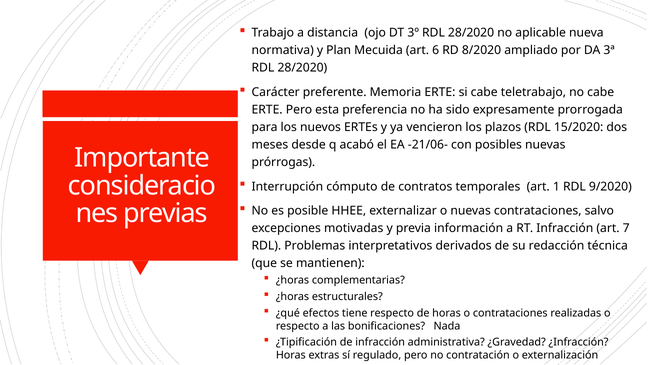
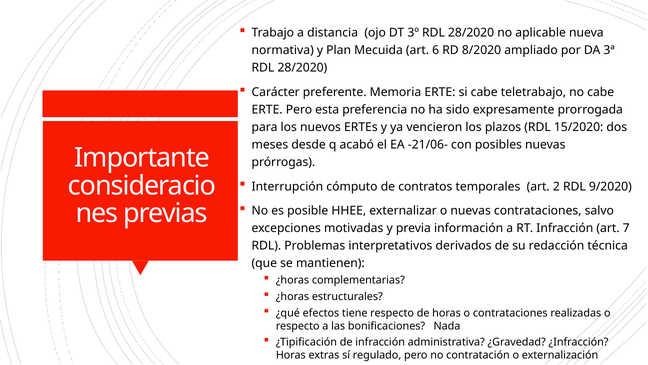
1: 1 -> 2 (556, 186)
